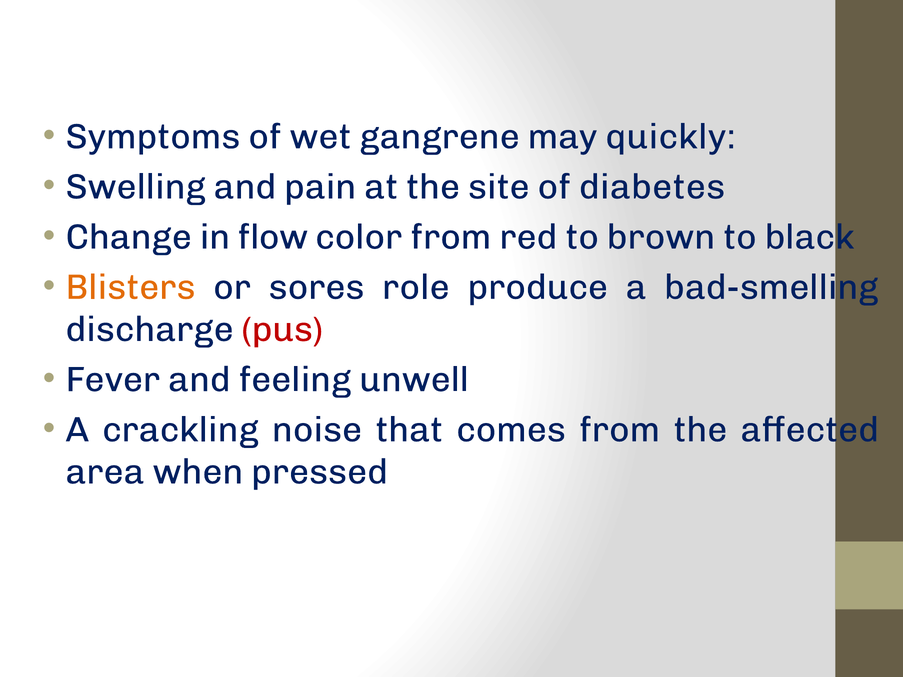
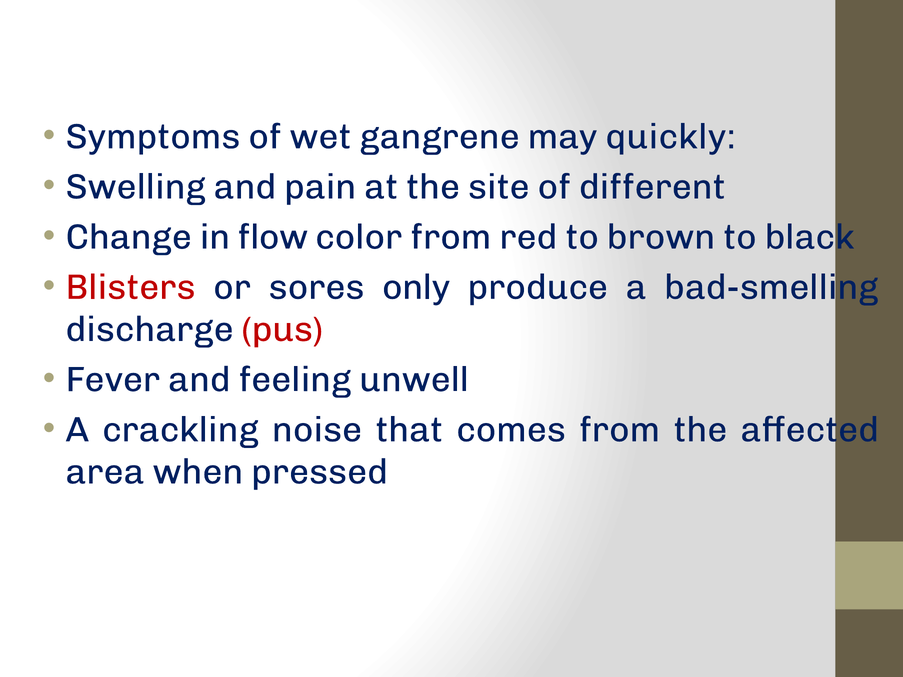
diabetes: diabetes -> different (652, 187)
Blisters colour: orange -> red (131, 287)
role: role -> only (416, 287)
